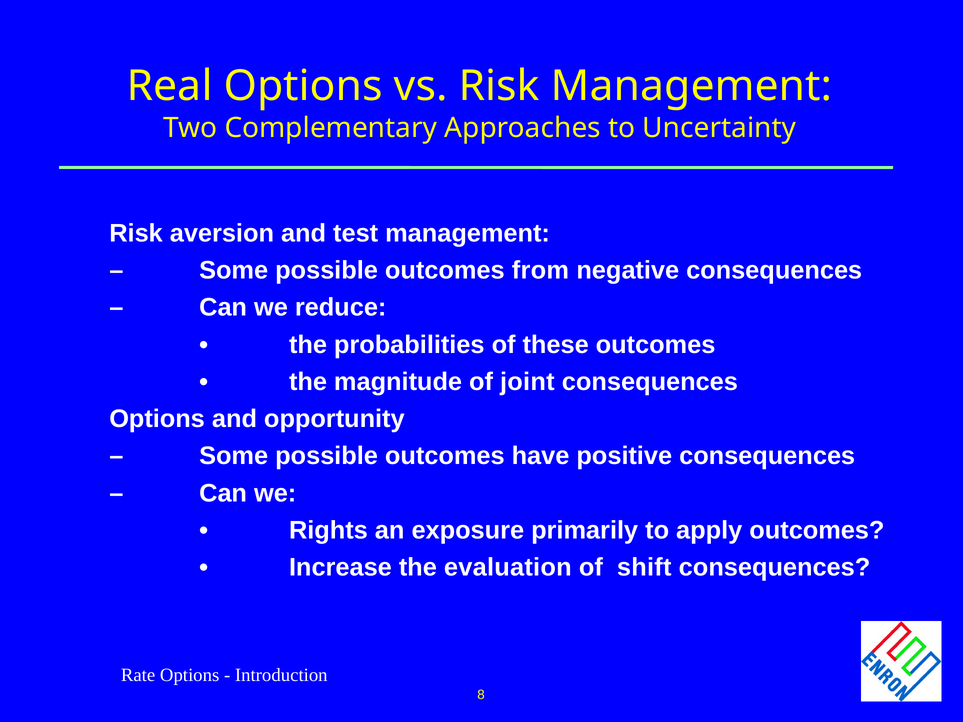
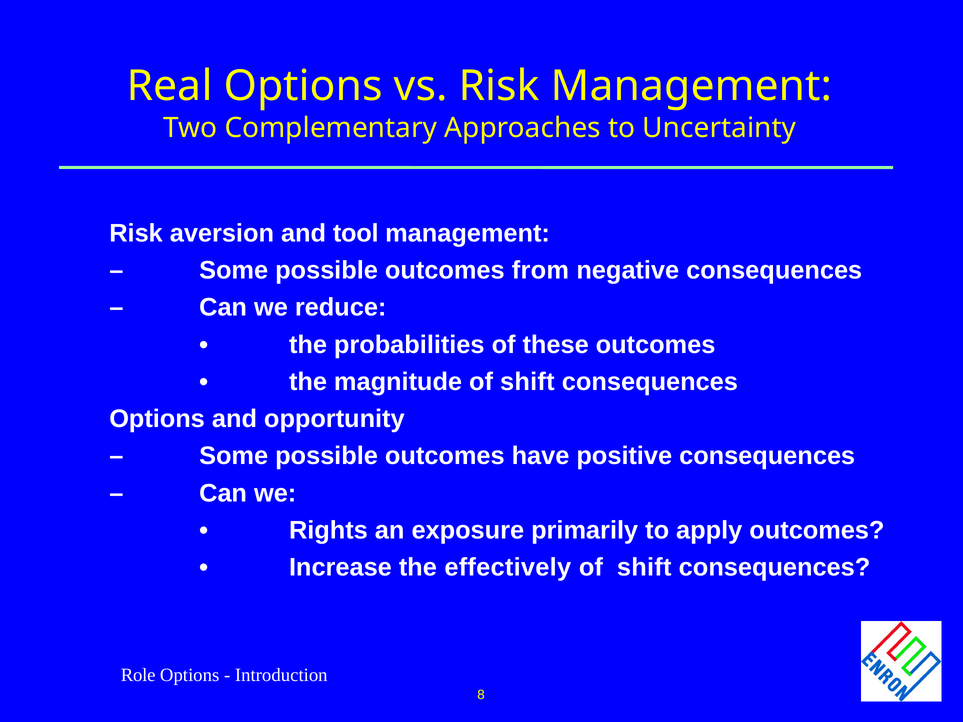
test: test -> tool (356, 233)
magnitude of joint: joint -> shift (527, 382)
evaluation: evaluation -> effectively (508, 568)
Rate: Rate -> Role (138, 676)
